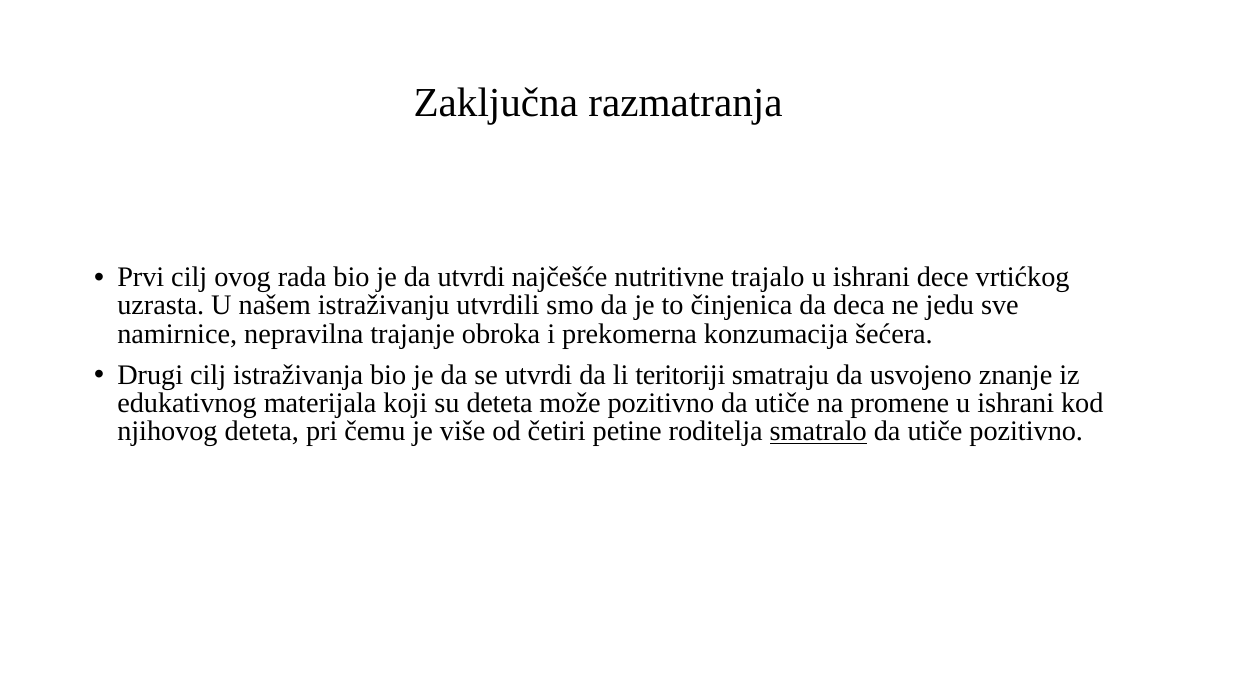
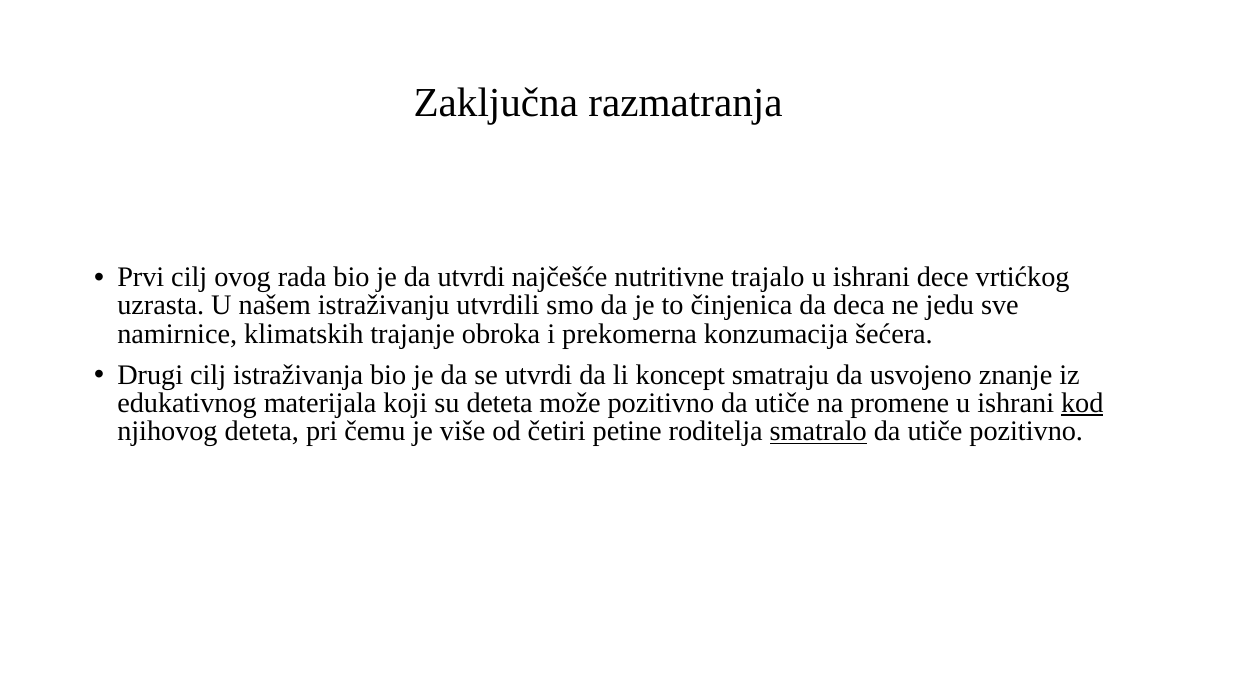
nepravilna: nepravilna -> klimatskih (304, 334)
teritoriji: teritoriji -> koncept (680, 375)
kod underline: none -> present (1082, 403)
